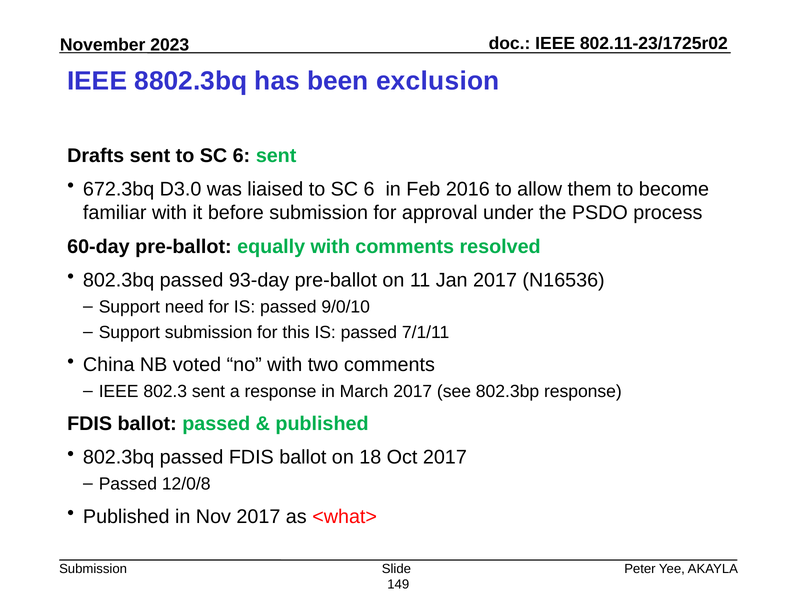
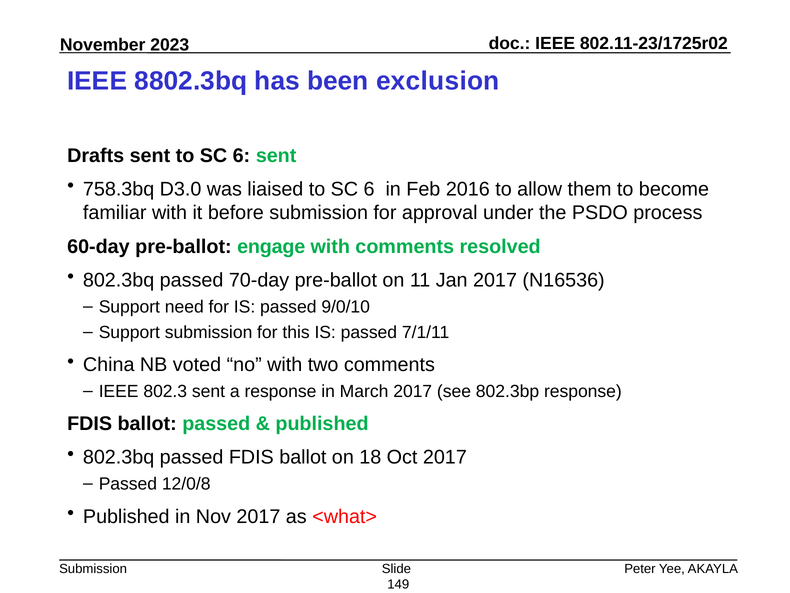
672.3bq: 672.3bq -> 758.3bq (119, 189)
equally: equally -> engage (271, 246)
93-day: 93-day -> 70-day (259, 280)
